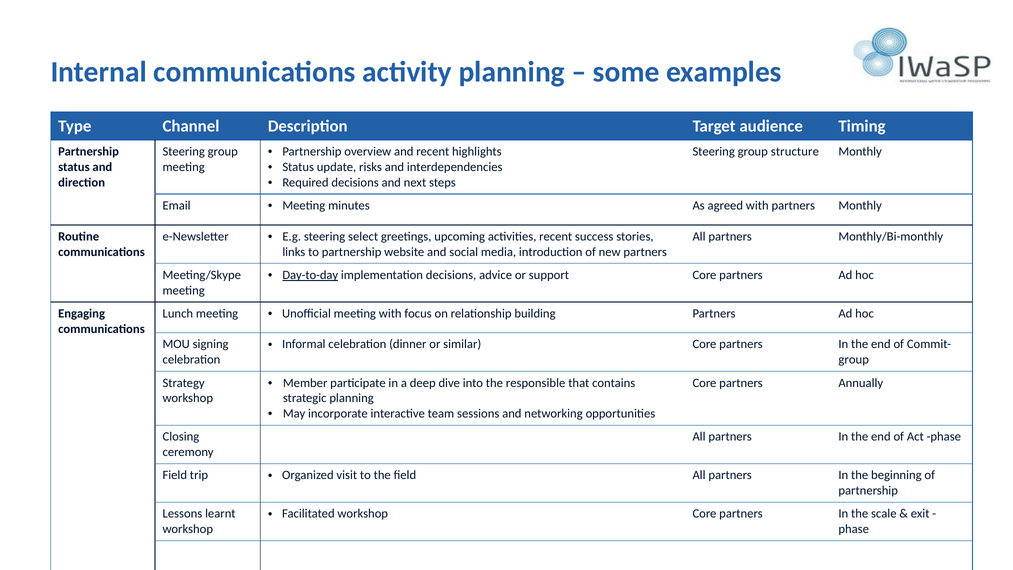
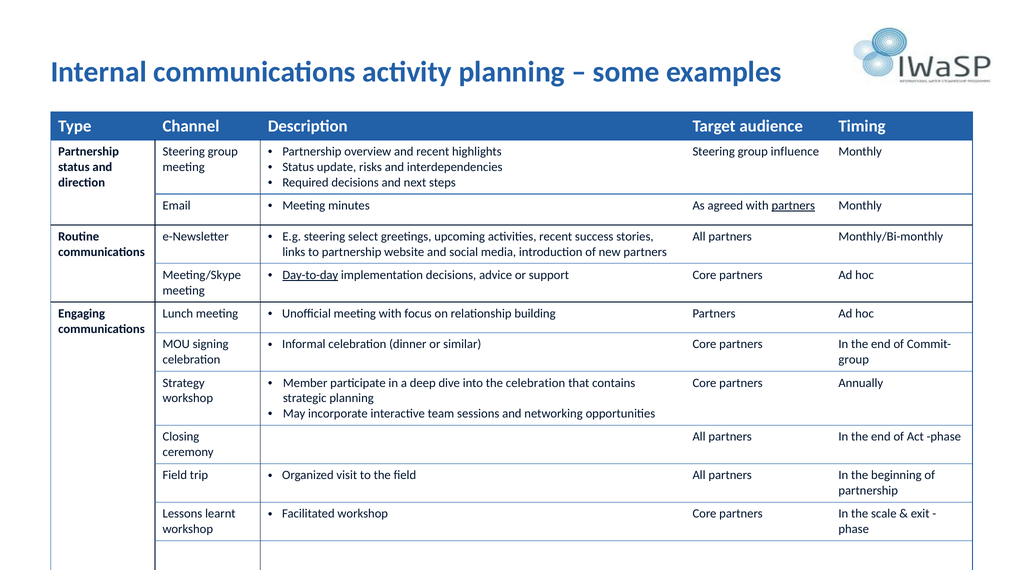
structure: structure -> influence (795, 152)
partners underline: none -> present (793, 206)
the responsible: responsible -> celebration (536, 383)
